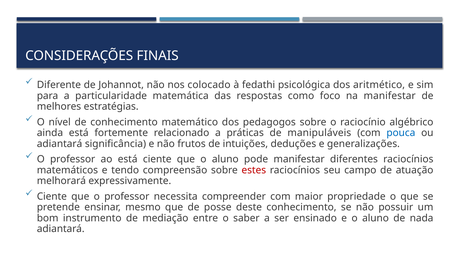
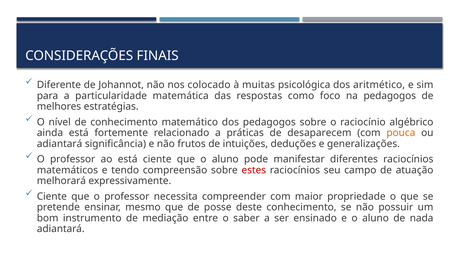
fedathi: fedathi -> muitas (259, 85)
na manifestar: manifestar -> pedagogos (390, 96)
manipuláveis: manipuláveis -> desaparecem (319, 133)
pouca colour: blue -> orange (401, 133)
